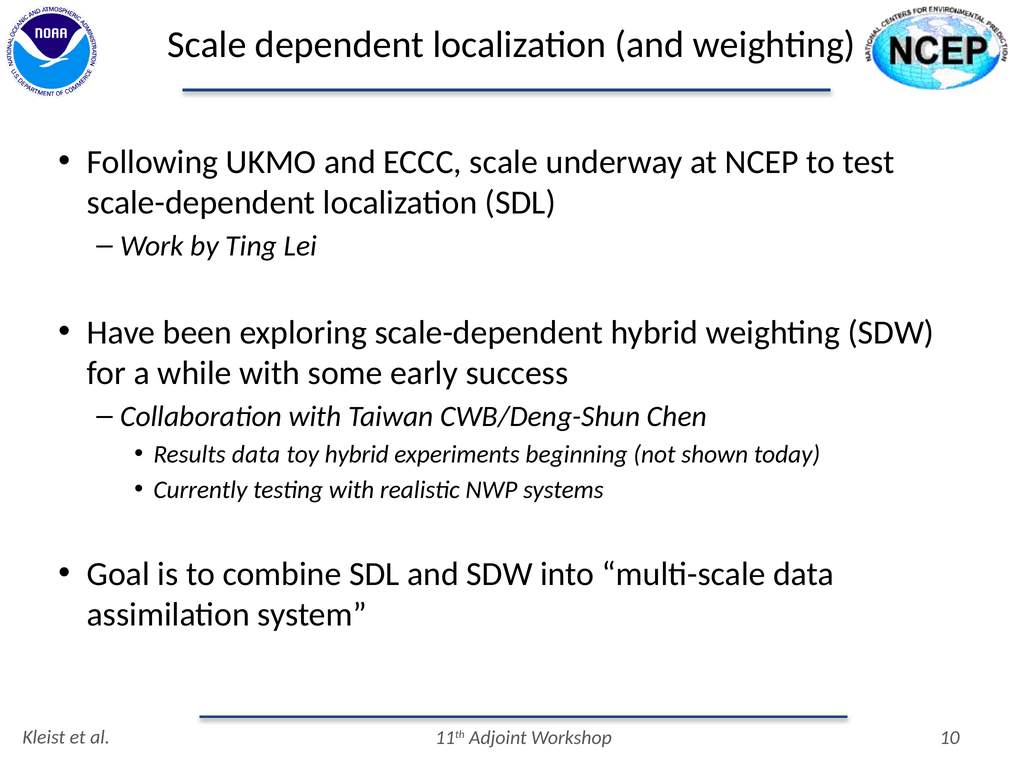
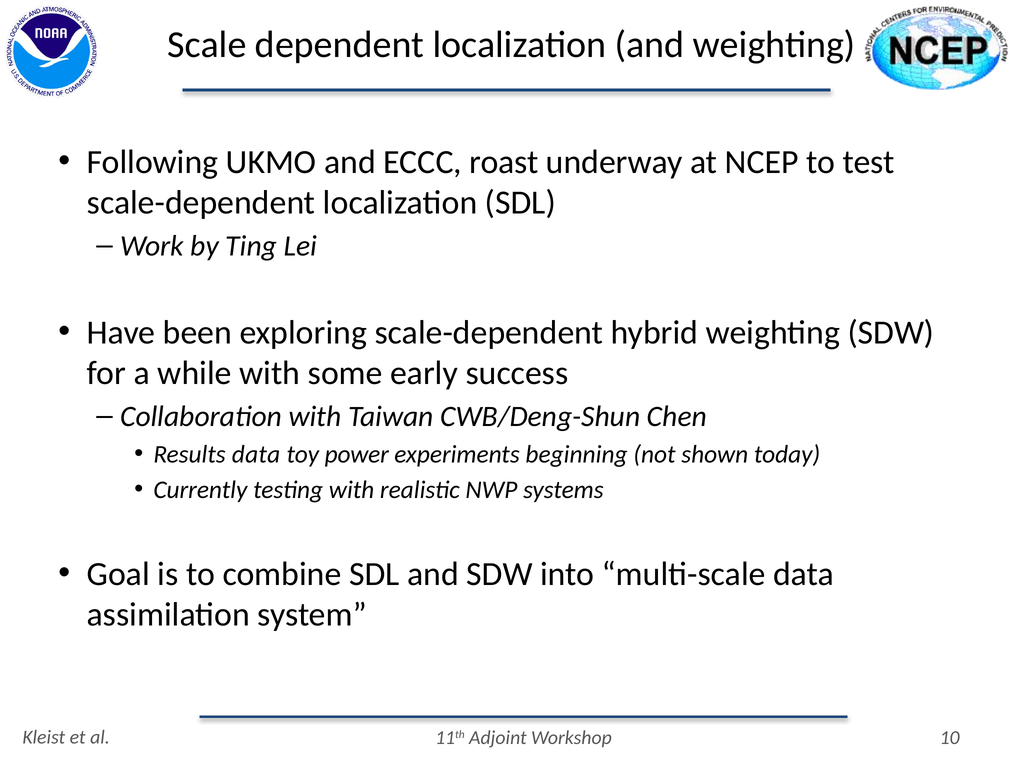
ECCC scale: scale -> roast (504, 162)
toy hybrid: hybrid -> power (357, 455)
